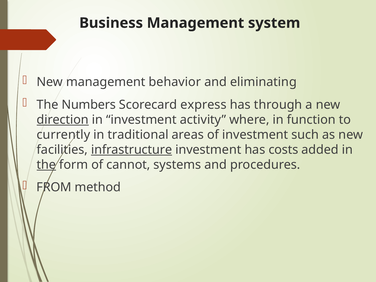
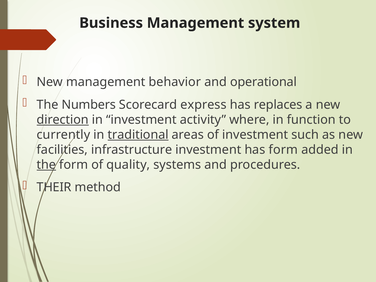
eliminating: eliminating -> operational (263, 82)
through: through -> replaces (278, 105)
traditional underline: none -> present (138, 135)
infrastructure underline: present -> none (132, 150)
has costs: costs -> form (283, 150)
cannot: cannot -> quality (128, 165)
FROM: FROM -> THEIR (54, 187)
